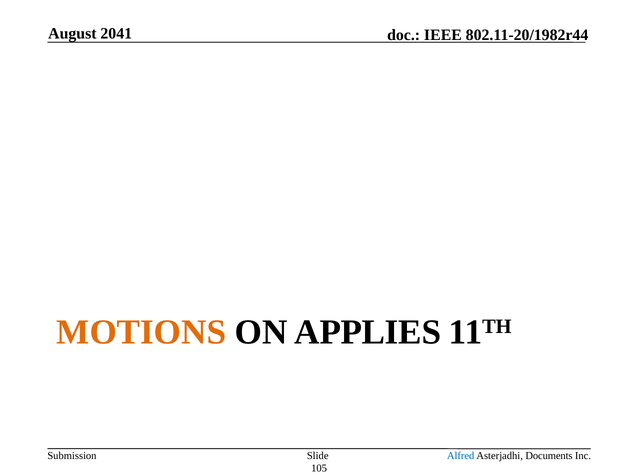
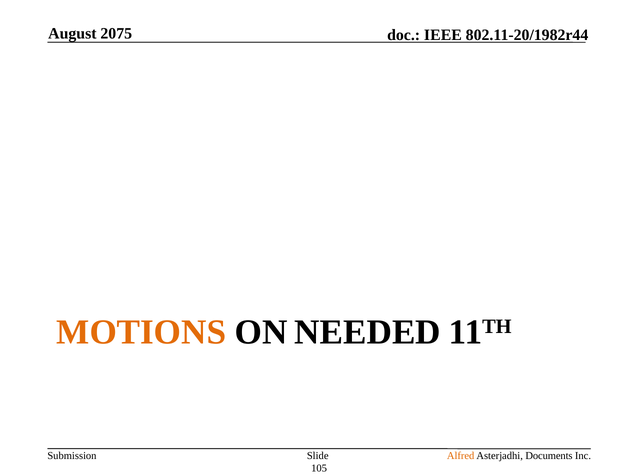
2041: 2041 -> 2075 (116, 34)
APPLIES: APPLIES -> NEEDED (368, 332)
Alfred colour: blue -> orange (461, 455)
